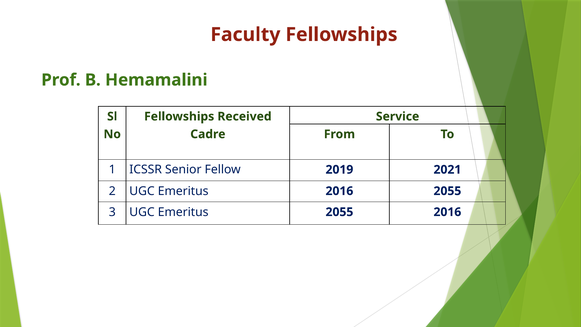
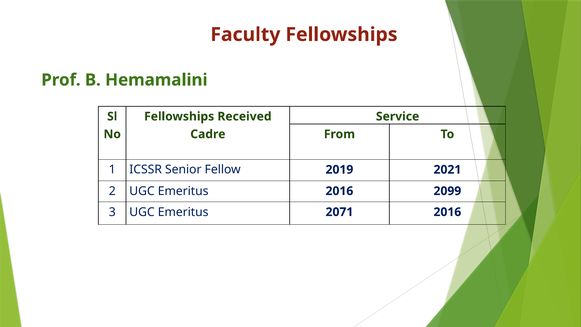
2016 2055: 2055 -> 2099 (447, 191)
Emeritus 2055: 2055 -> 2071 (339, 212)
